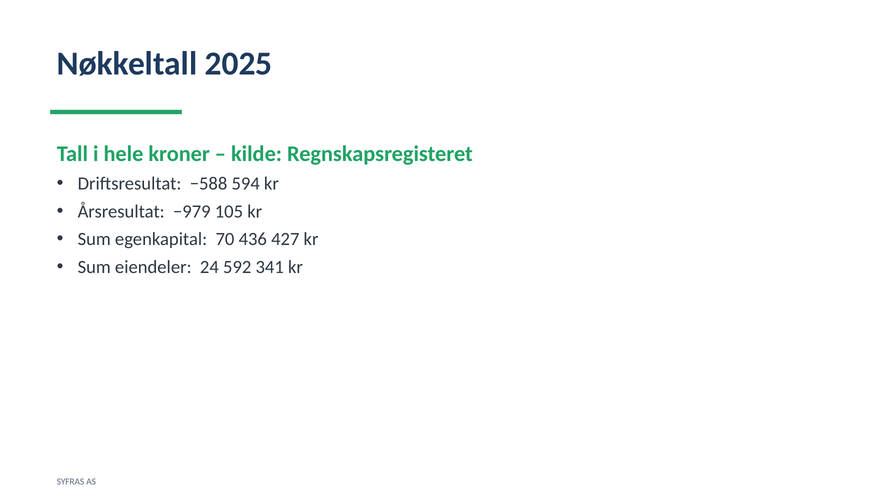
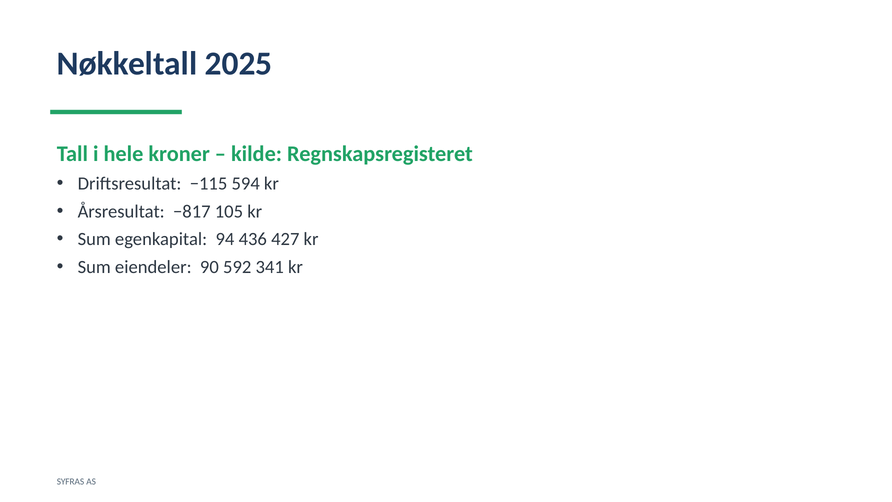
−588: −588 -> −115 (209, 183)
−979: −979 -> −817 (192, 211)
70: 70 -> 94 (225, 239)
24: 24 -> 90 (209, 267)
